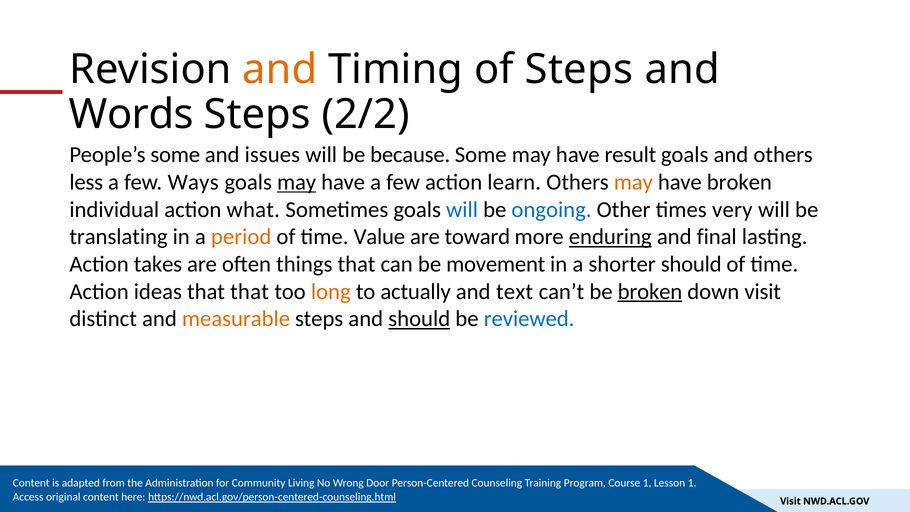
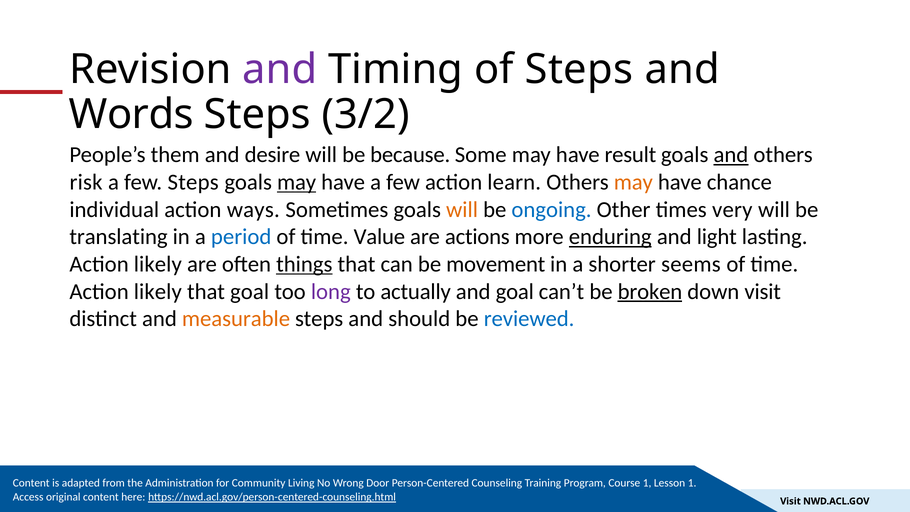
and colour: orange -> purple (280, 69)
2/2: 2/2 -> 3/2 (366, 114)
People’s some: some -> them (175, 155)
issues: issues -> desire (272, 155)
and underline: none -> present (731, 155)
less: less -> risk (86, 182)
few Ways: Ways -> Steps (193, 182)
have broken: broken -> chance (739, 182)
what: what -> ways (253, 210)
will colour: blue -> orange (462, 210)
period colour: orange -> blue (241, 237)
toward: toward -> actions (477, 237)
final: final -> light (717, 237)
takes: takes -> likely (158, 264)
things underline: none -> present (304, 264)
shorter should: should -> seems (691, 264)
ideas: ideas -> likely (158, 291)
that that: that -> goal (250, 291)
long colour: orange -> purple (331, 291)
and text: text -> goal (515, 291)
should underline: present -> none (419, 319)
